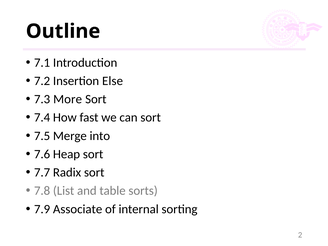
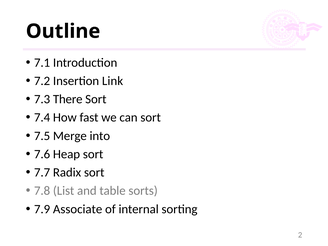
Else: Else -> Link (113, 81)
More: More -> There (68, 99)
